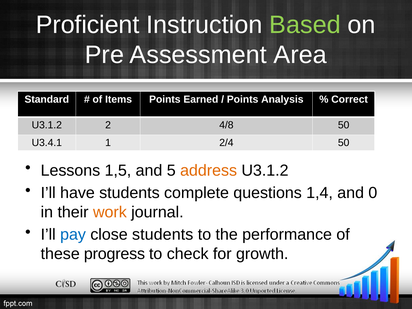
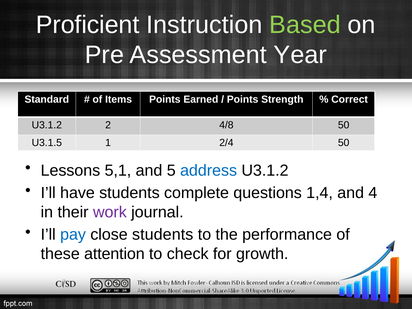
Area: Area -> Year (300, 55)
Analysis: Analysis -> Strength (282, 99)
U3.4.1: U3.4.1 -> U3.1.5 (47, 143)
1,5: 1,5 -> 5,1 (118, 171)
address colour: orange -> blue (209, 171)
0: 0 -> 4 (373, 193)
work colour: orange -> purple (110, 212)
progress: progress -> attention (114, 254)
